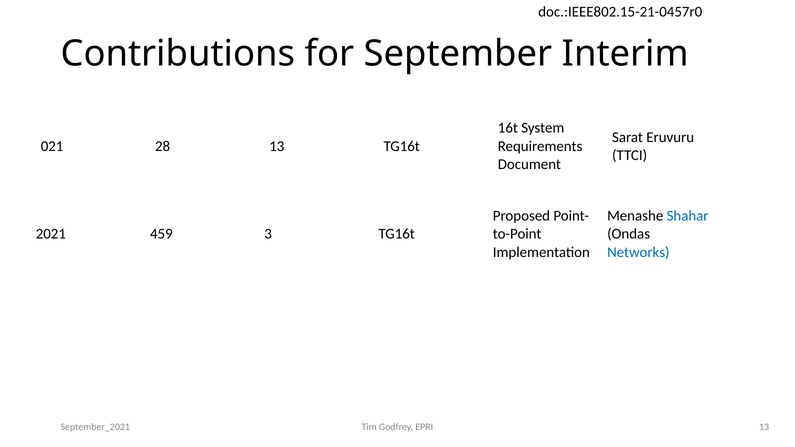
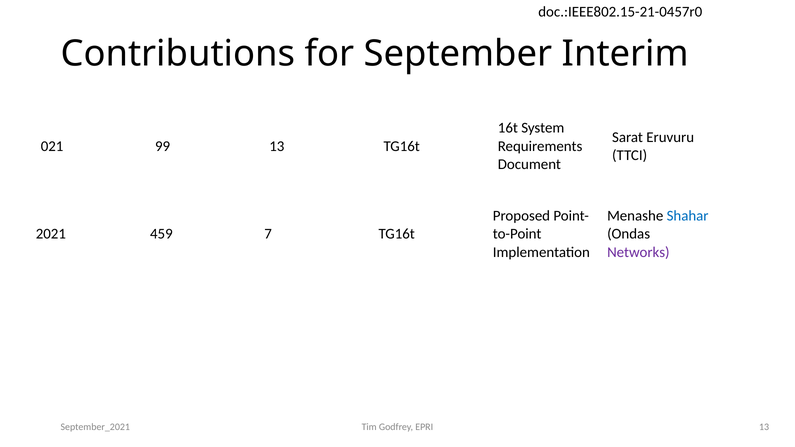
28: 28 -> 99 (163, 146)
3: 3 -> 7 (268, 234)
Networks colour: blue -> purple (638, 252)
